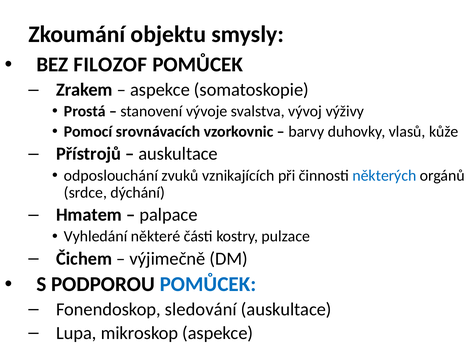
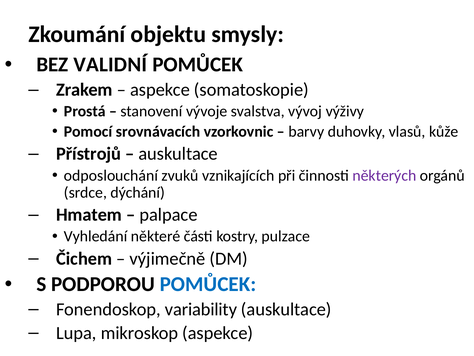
FILOZOF: FILOZOF -> VALIDNÍ (110, 64)
některých colour: blue -> purple (384, 175)
sledování: sledování -> variability (201, 309)
